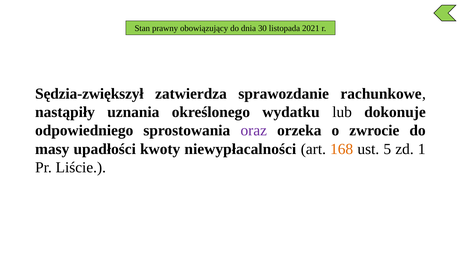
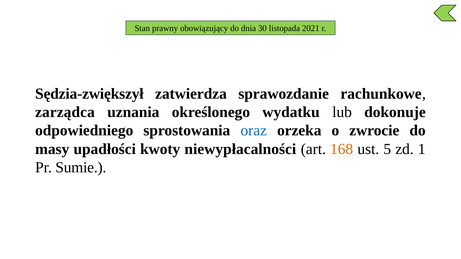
nastąpiły: nastąpiły -> zarządca (65, 112)
oraz colour: purple -> blue (254, 131)
Liście: Liście -> Sumie (81, 168)
